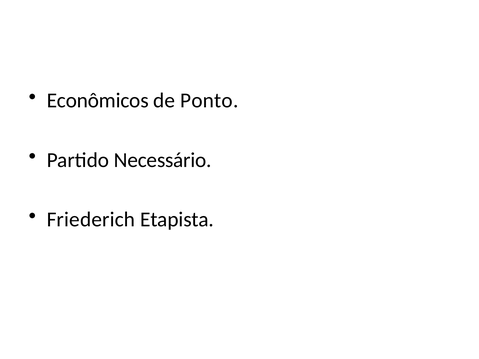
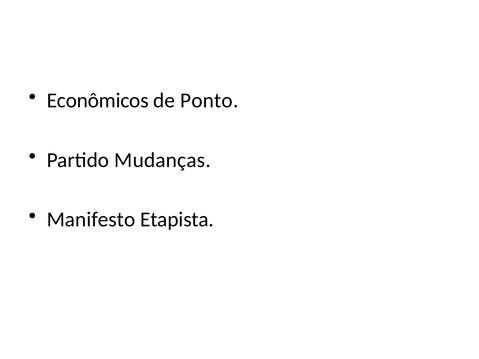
Necessário: Necessário -> Mudanças (163, 160)
Friederich: Friederich -> Manifesto (91, 220)
